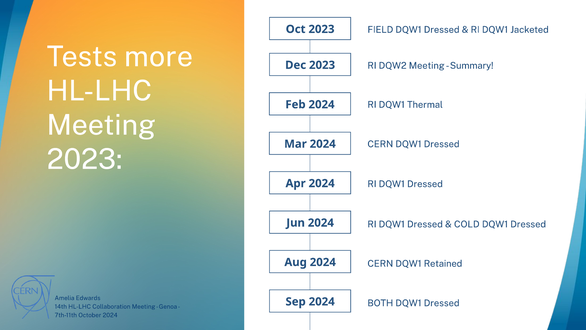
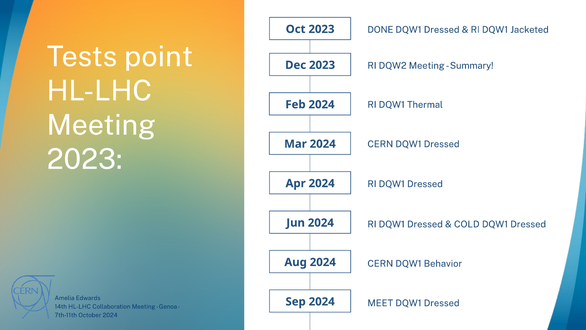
FIELD: FIELD -> DONE (380, 30)
more: more -> point (159, 57)
Retained: Retained -> Behavior (443, 263)
BOTH: BOTH -> MEET (380, 303)
